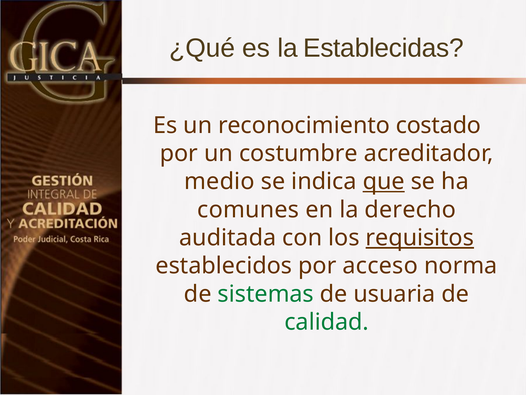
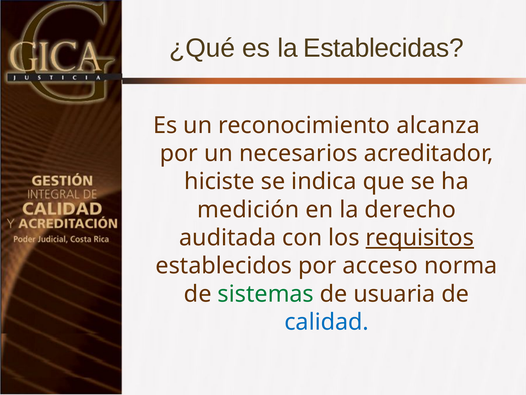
costado: costado -> alcanza (438, 125)
costumbre: costumbre -> necesarios (298, 153)
medio: medio -> hiciste (220, 181)
que underline: present -> none (384, 181)
comunes: comunes -> medición (248, 209)
calidad colour: green -> blue (327, 322)
